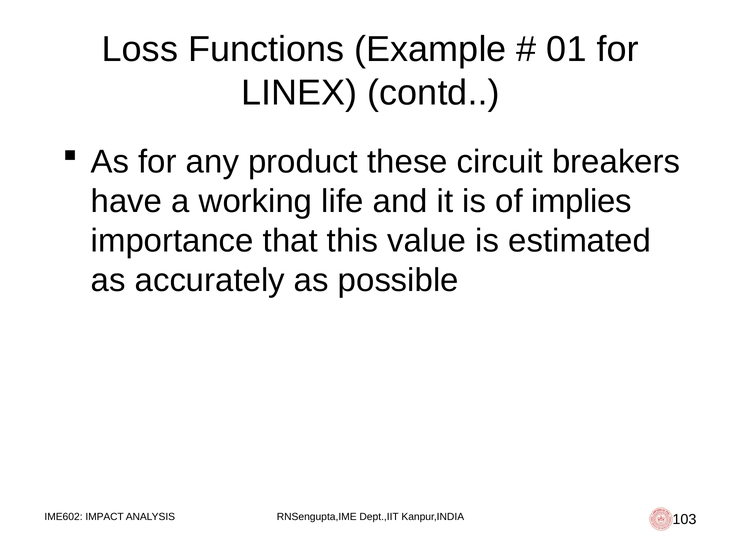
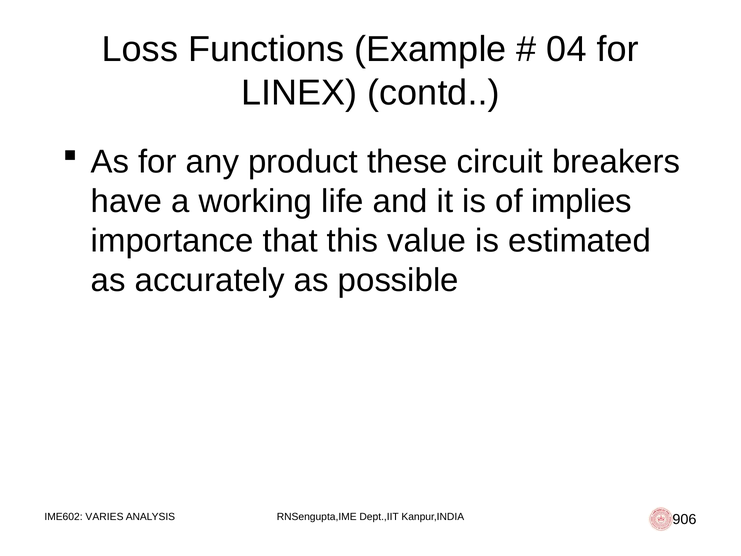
01: 01 -> 04 (567, 49)
IMPACT: IMPACT -> VARIES (104, 517)
103: 103 -> 906 (684, 519)
